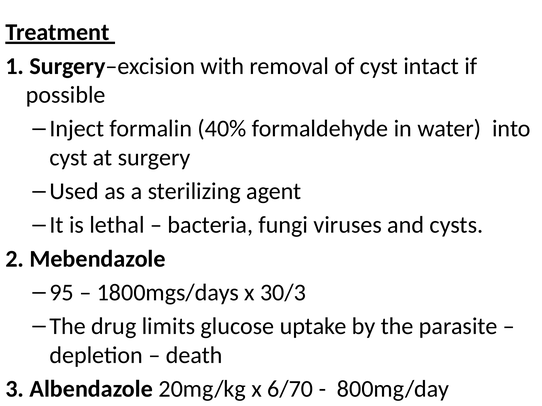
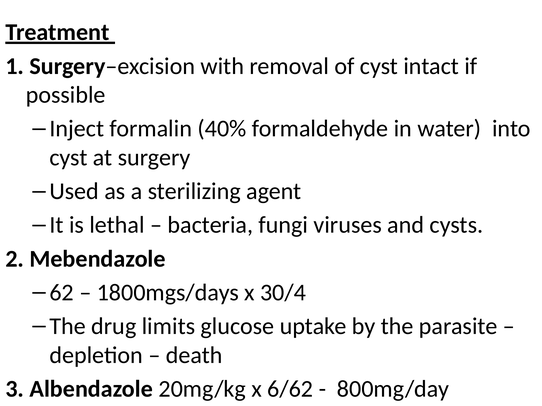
95: 95 -> 62 (62, 293)
30/3: 30/3 -> 30/4 (283, 293)
6/70: 6/70 -> 6/62 (290, 389)
